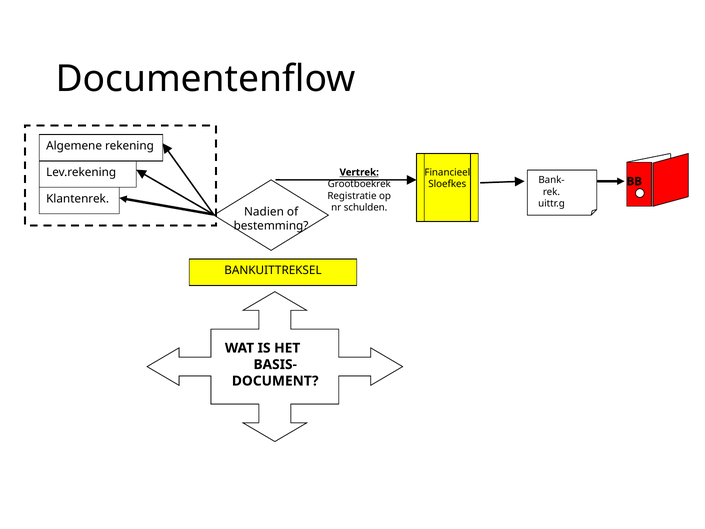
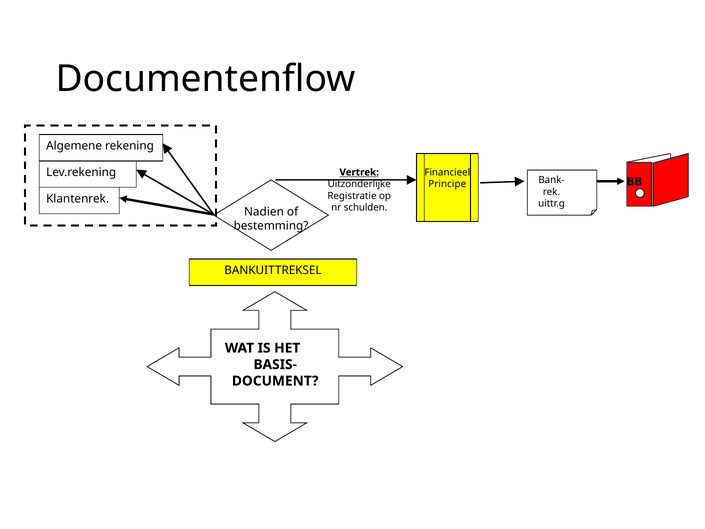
Grootboekrek: Grootboekrek -> Uitzonderlijke (359, 184)
Sloefkes: Sloefkes -> Principe (447, 184)
